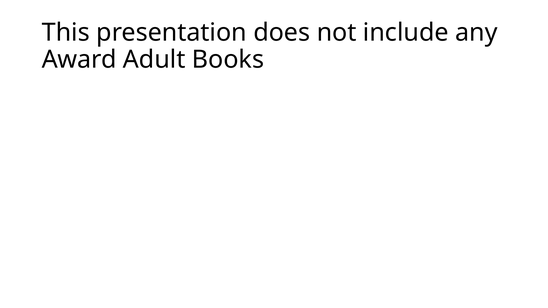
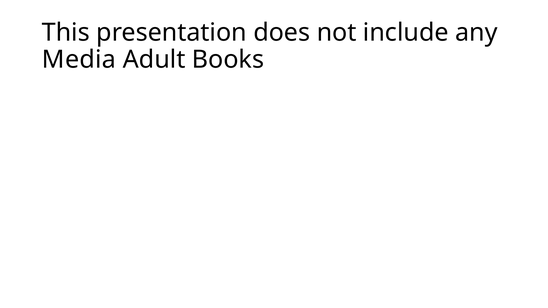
Award: Award -> Media (79, 60)
